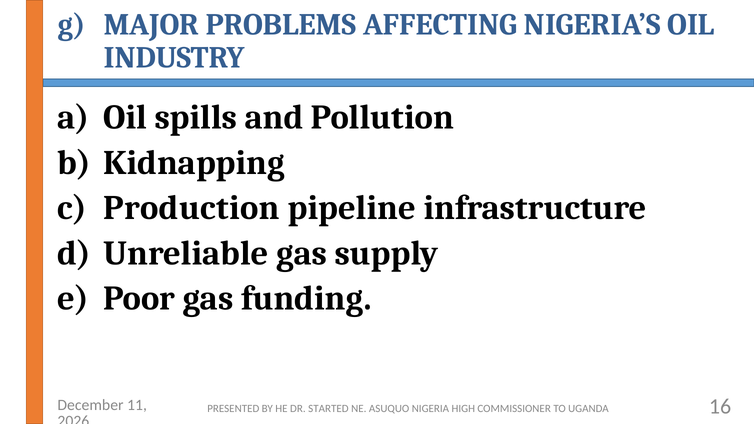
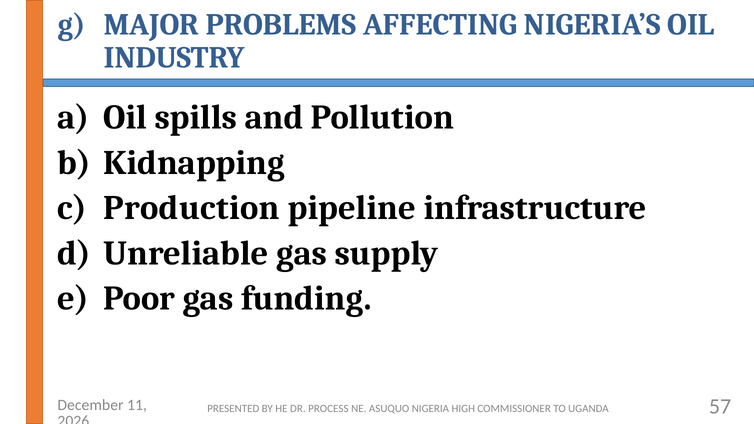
STARTED: STARTED -> PROCESS (328, 409)
16: 16 -> 57 (720, 406)
